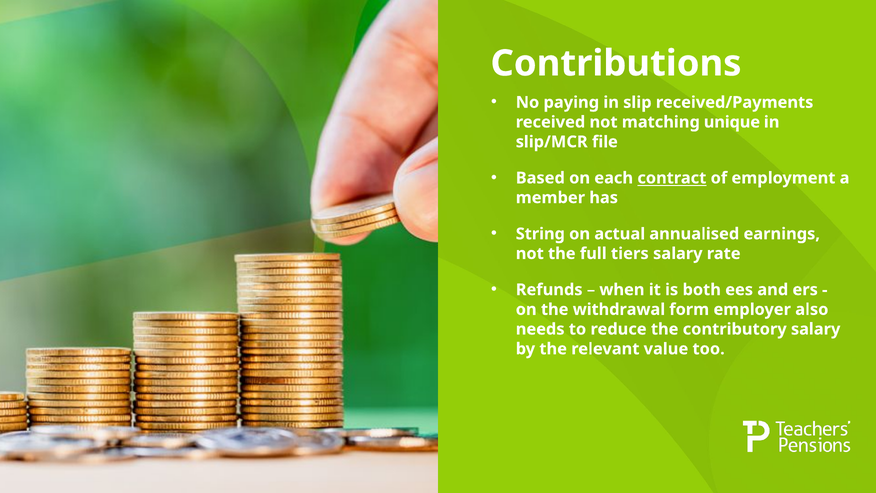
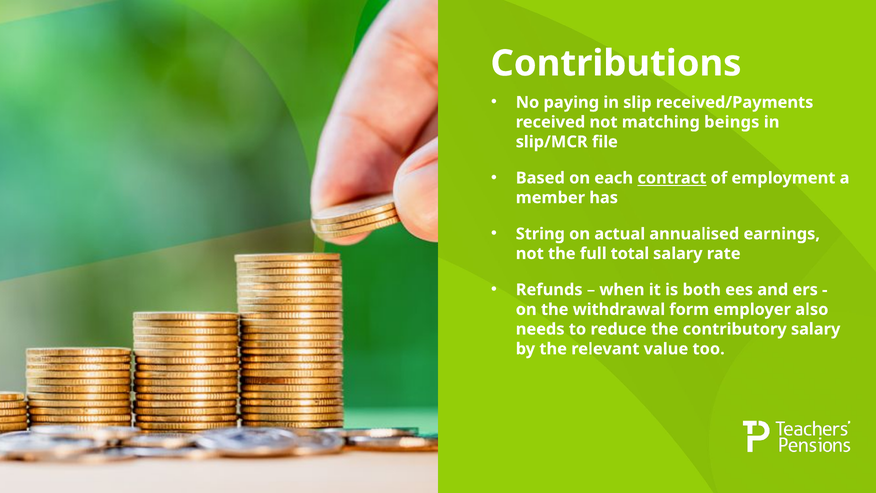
unique: unique -> beings (732, 122)
tiers: tiers -> total (630, 253)
